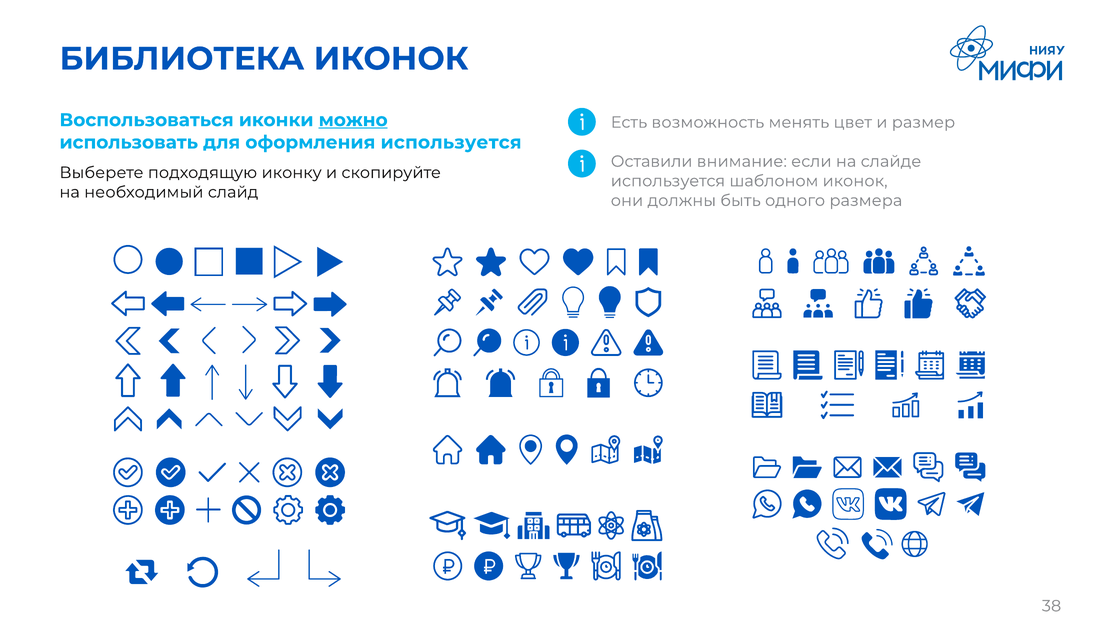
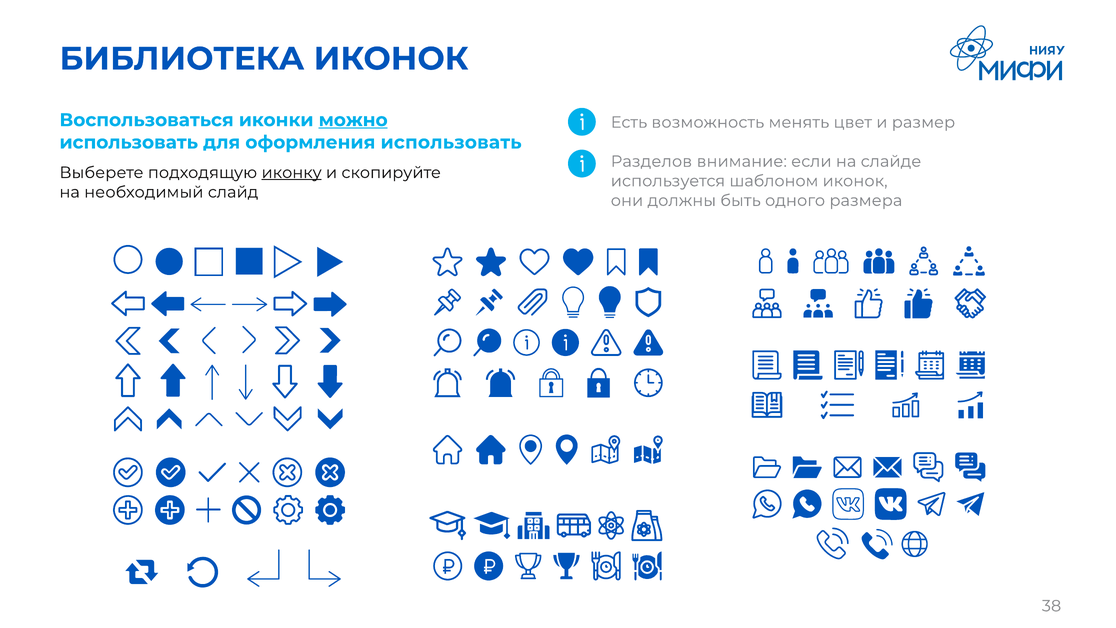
оформления используется: используется -> использовать (451, 142)
Оставили: Оставили -> Разделов (651, 161)
иконку underline: none -> present (292, 173)
